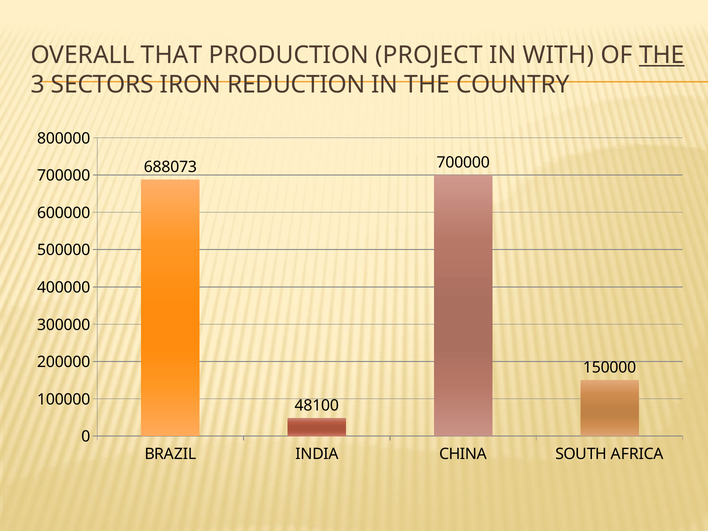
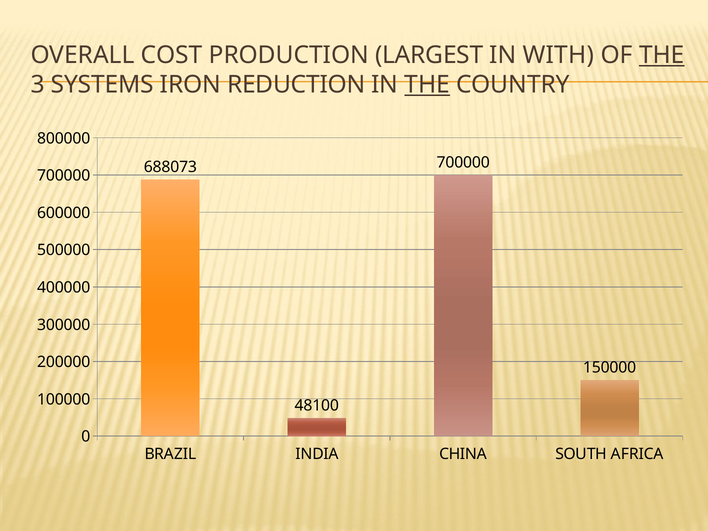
THAT: THAT -> COST (172, 55)
PROJECT: PROJECT -> LARGEST (429, 55)
SECTORS: SECTORS -> SYSTEMS (102, 85)
THE underline: none -> present (427, 85)
